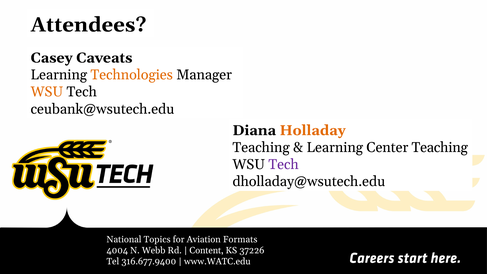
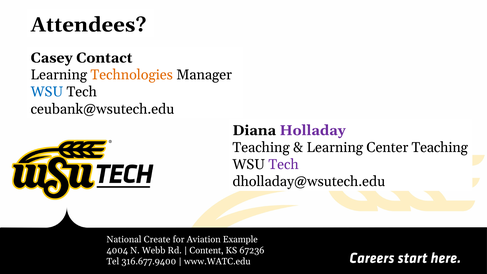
Caveats: Caveats -> Contact (104, 58)
WSU colour: orange -> blue (47, 92)
Holladay colour: orange -> purple (313, 130)
Topics: Topics -> Create (157, 239)
Formats: Formats -> Example (240, 239)
37226: 37226 -> 67236 (252, 250)
